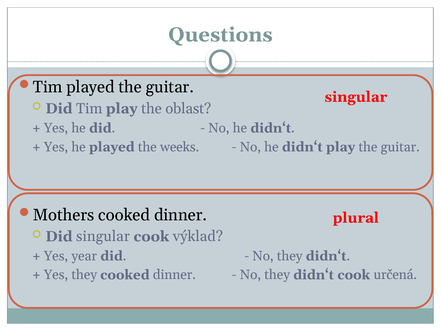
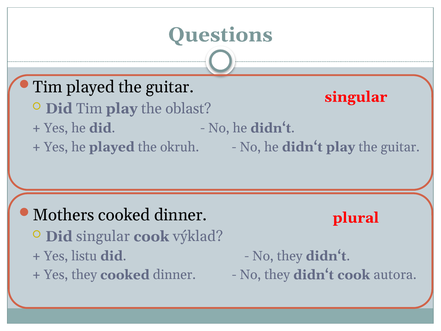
weeks: weeks -> okruh (180, 147)
year: year -> listu (84, 256)
určená: určená -> autora (395, 275)
